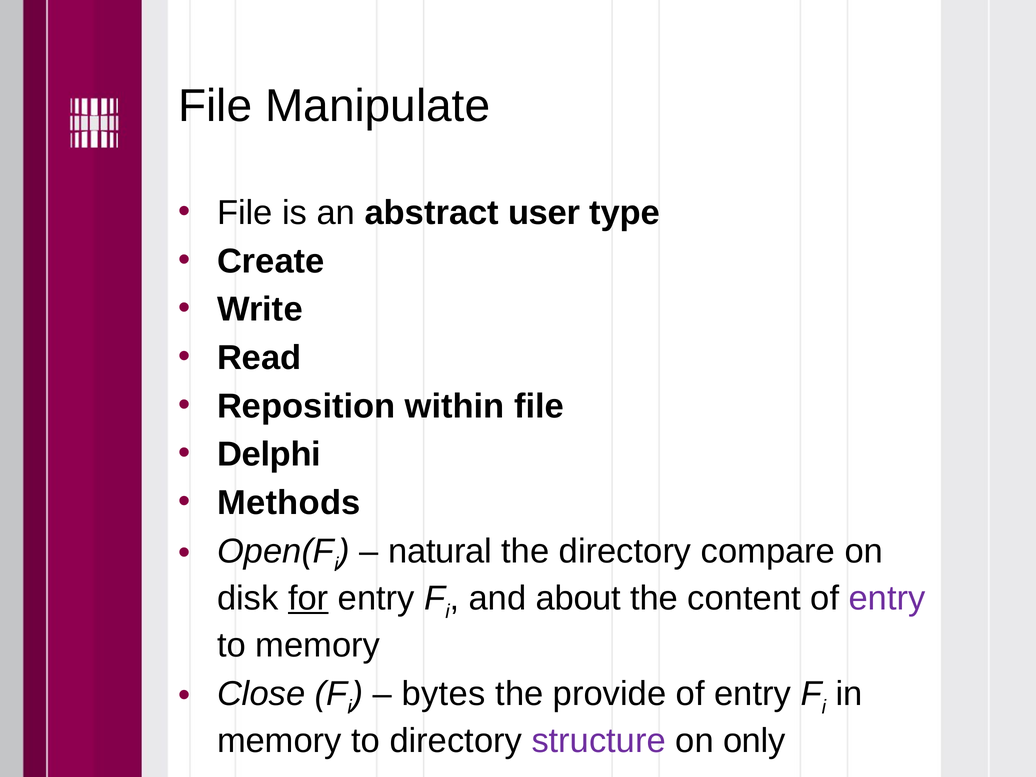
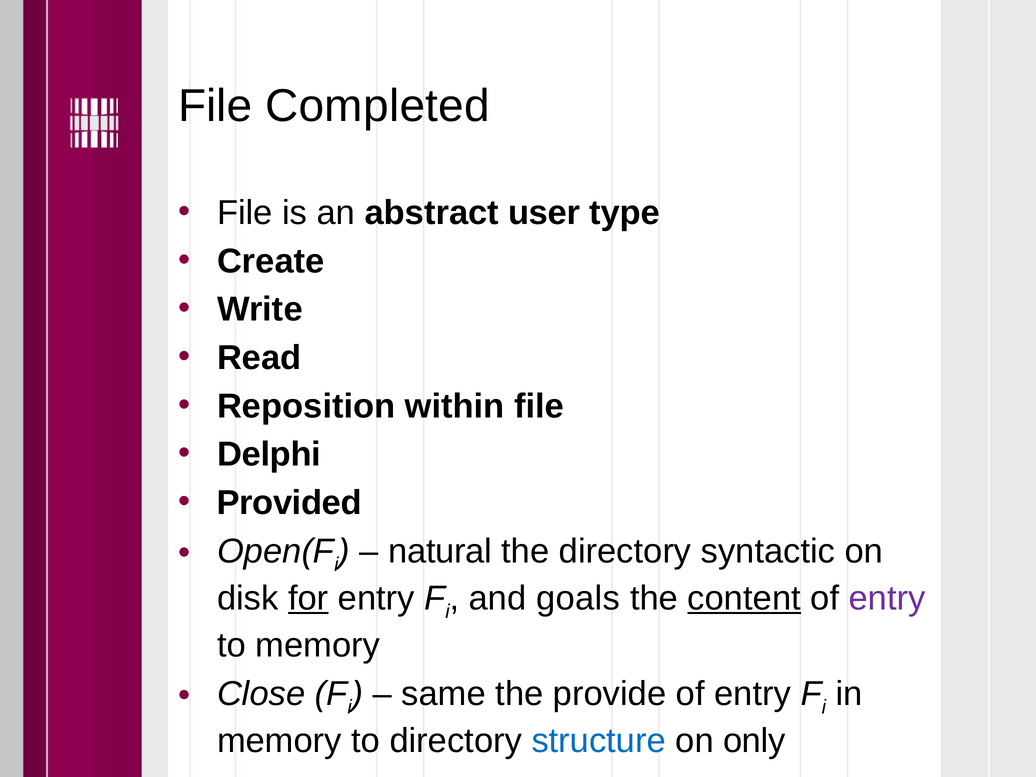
Manipulate: Manipulate -> Completed (377, 106)
Methods: Methods -> Provided (289, 503)
compare: compare -> syntactic (768, 551)
about: about -> goals (578, 598)
content underline: none -> present (744, 598)
bytes: bytes -> same (444, 694)
structure colour: purple -> blue (599, 741)
